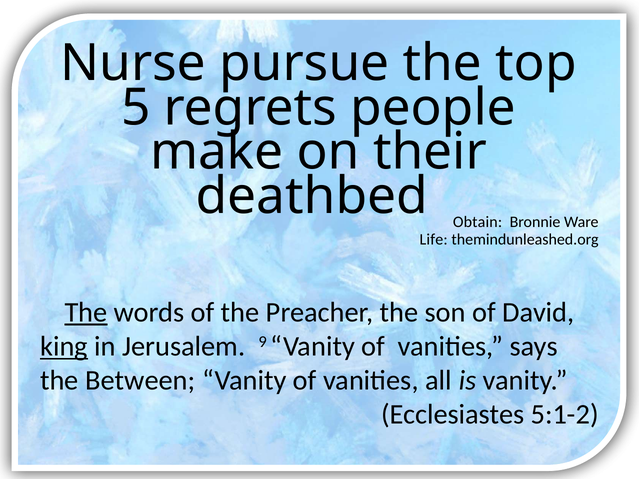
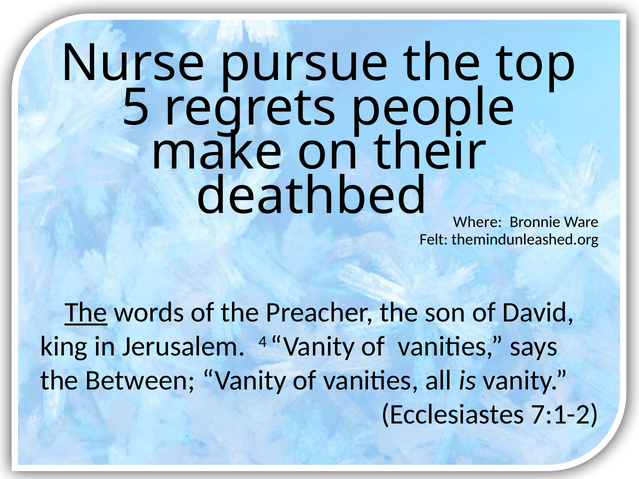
Obtain: Obtain -> Where (478, 222)
Life: Life -> Felt (434, 239)
king underline: present -> none (64, 347)
9: 9 -> 4 (263, 342)
5:1-2: 5:1-2 -> 7:1-2 (565, 415)
